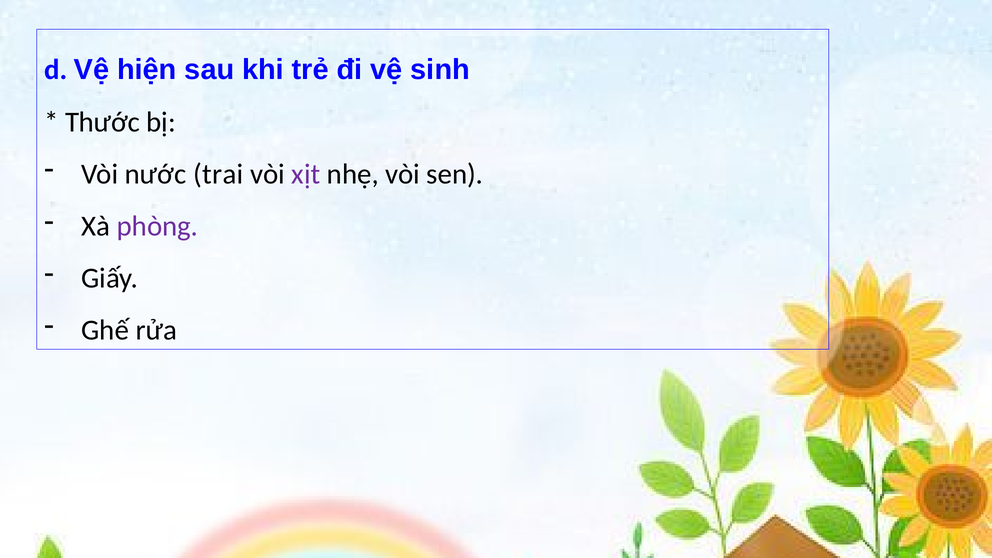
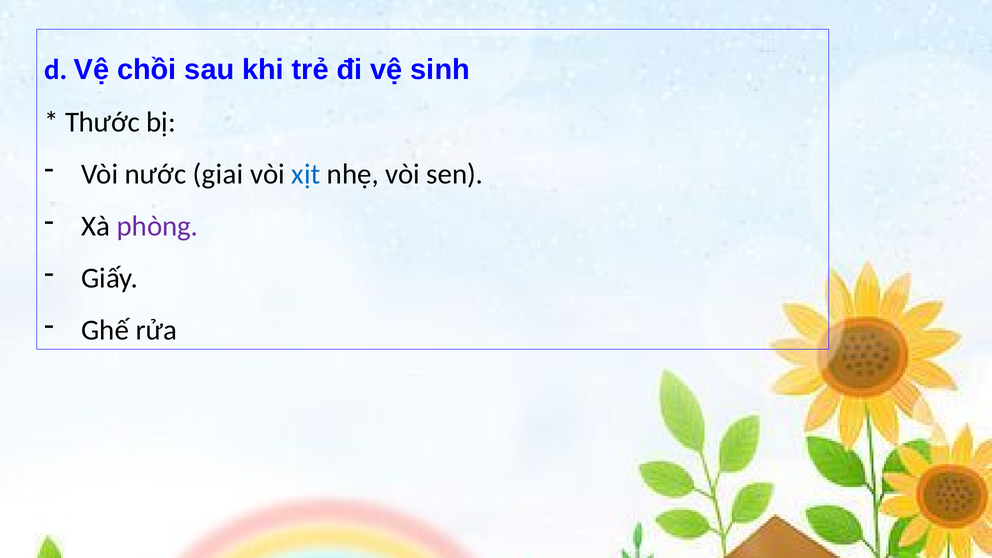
hiện: hiện -> chồi (147, 70)
trai: trai -> giai (218, 174)
xịt colour: purple -> blue (306, 174)
